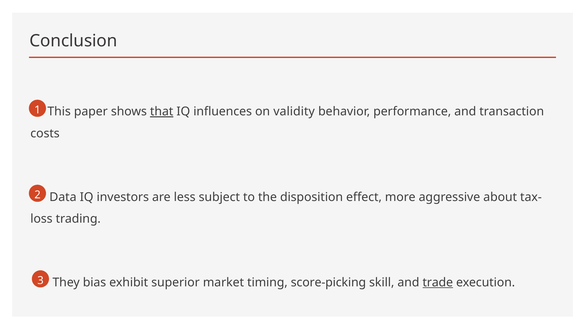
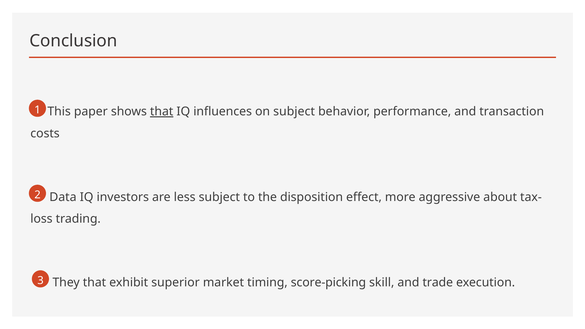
on validity: validity -> subject (294, 112)
They bias: bias -> that (94, 282)
trade underline: present -> none (438, 282)
